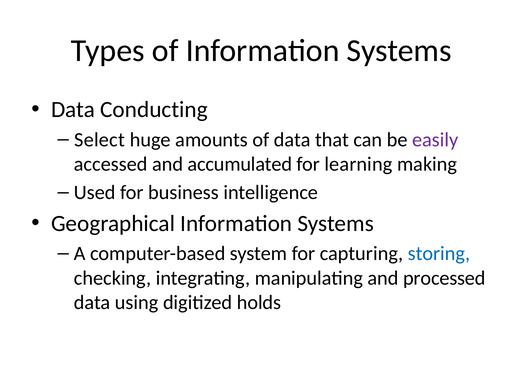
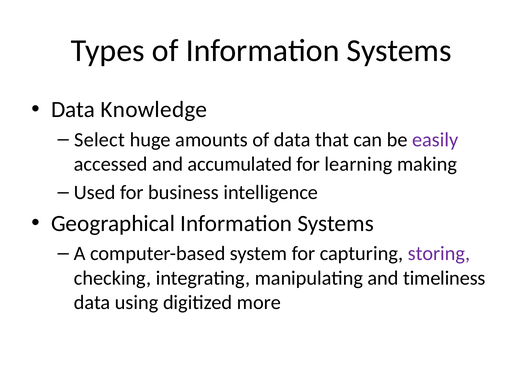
Conducting: Conducting -> Knowledge (154, 110)
storing colour: blue -> purple (439, 254)
processed: processed -> timeliness (444, 278)
holds: holds -> more (259, 303)
